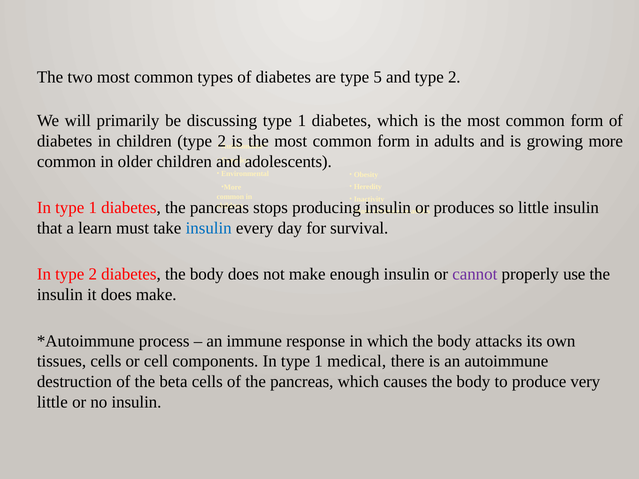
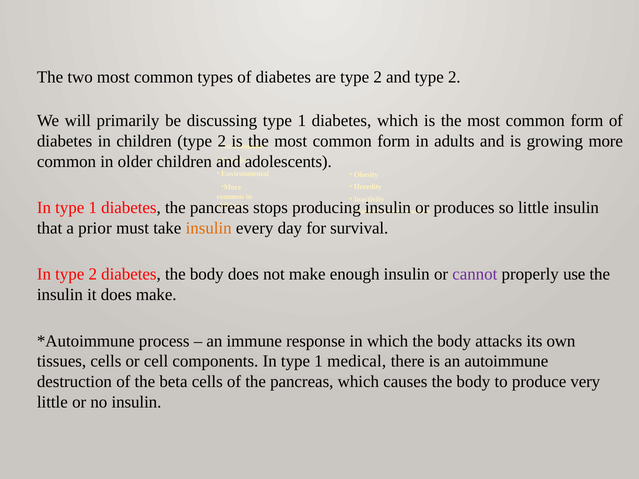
are type 5: 5 -> 2 (378, 77)
learn: learn -> prior (95, 228)
insulin colour: blue -> orange (209, 228)
